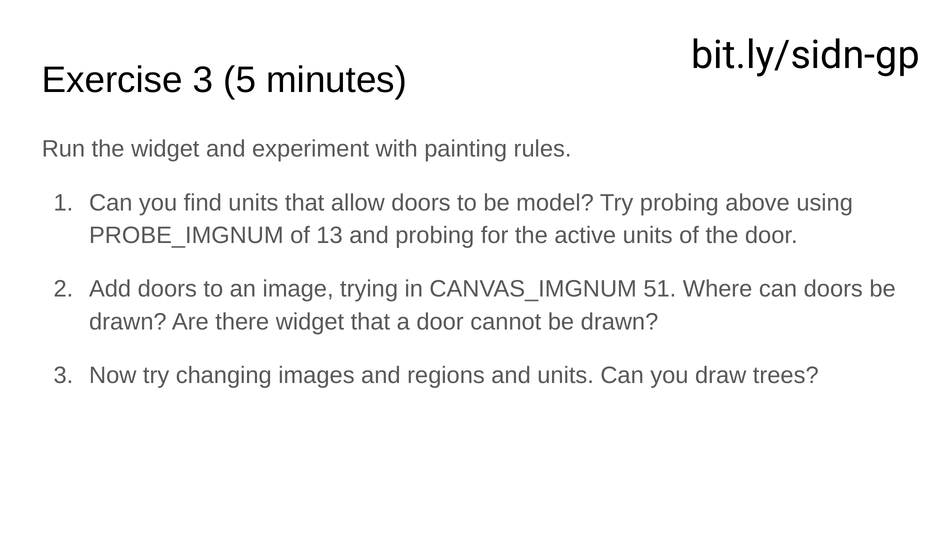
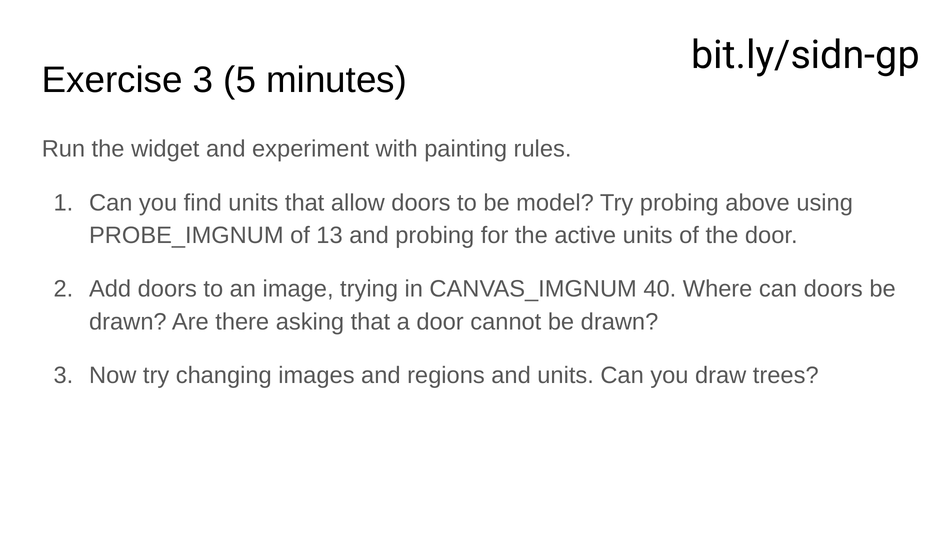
51: 51 -> 40 (660, 289)
there widget: widget -> asking (310, 322)
